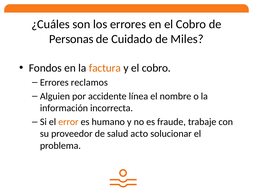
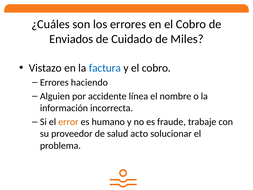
Personas: Personas -> Enviados (71, 39)
Fondos: Fondos -> Vistazo (45, 68)
factura colour: orange -> blue (105, 68)
reclamos: reclamos -> haciendo (89, 82)
